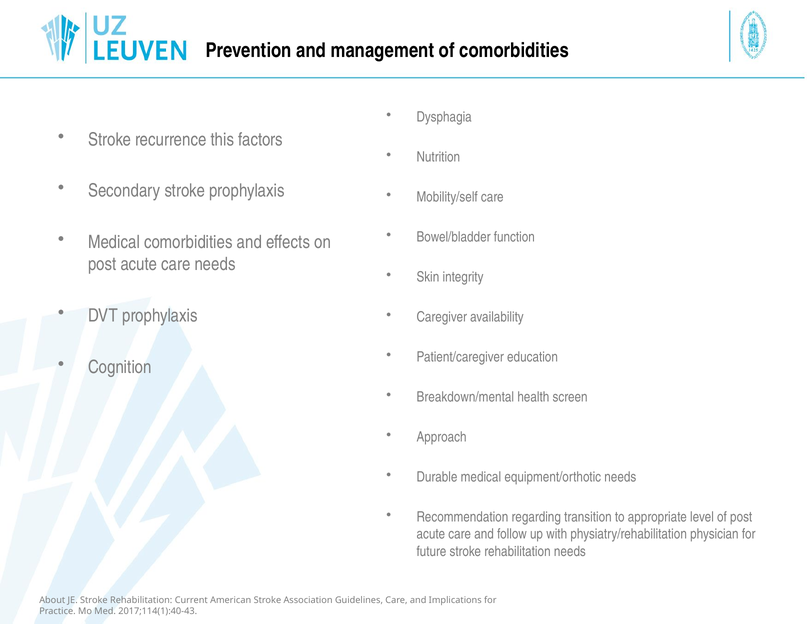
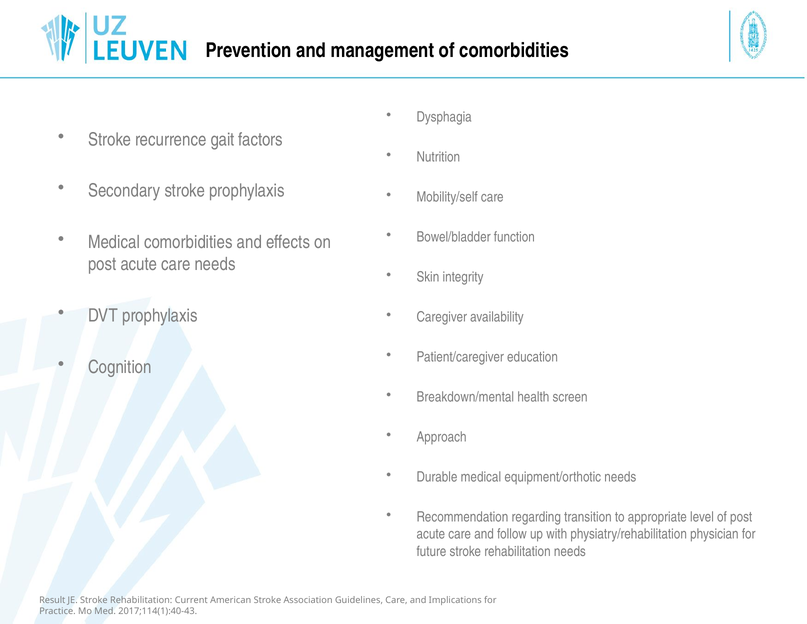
this: this -> gait (222, 139)
About: About -> Result (52, 600)
